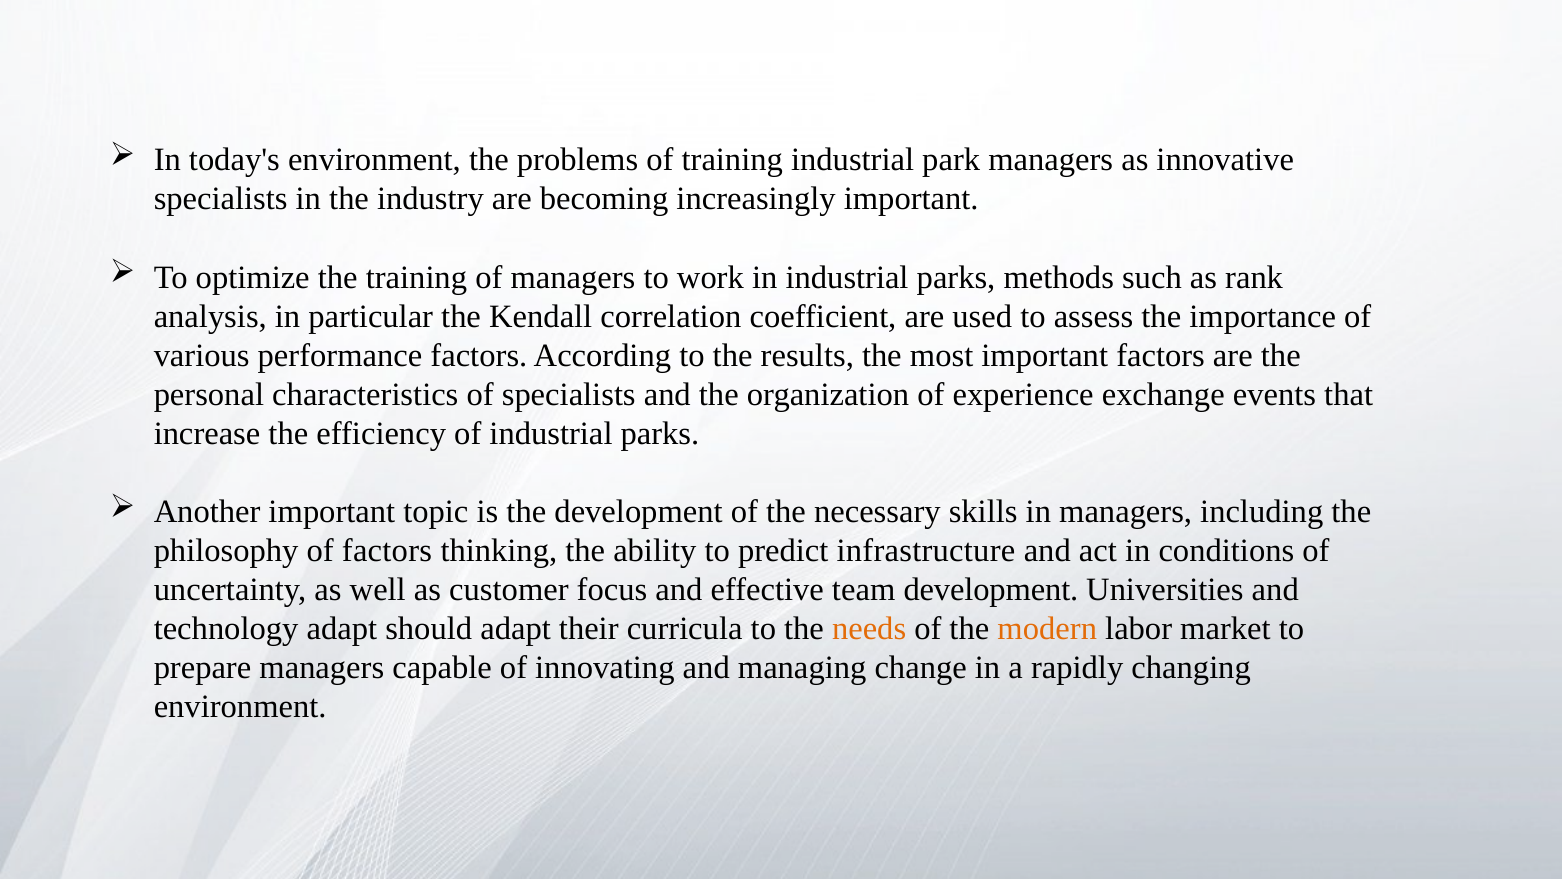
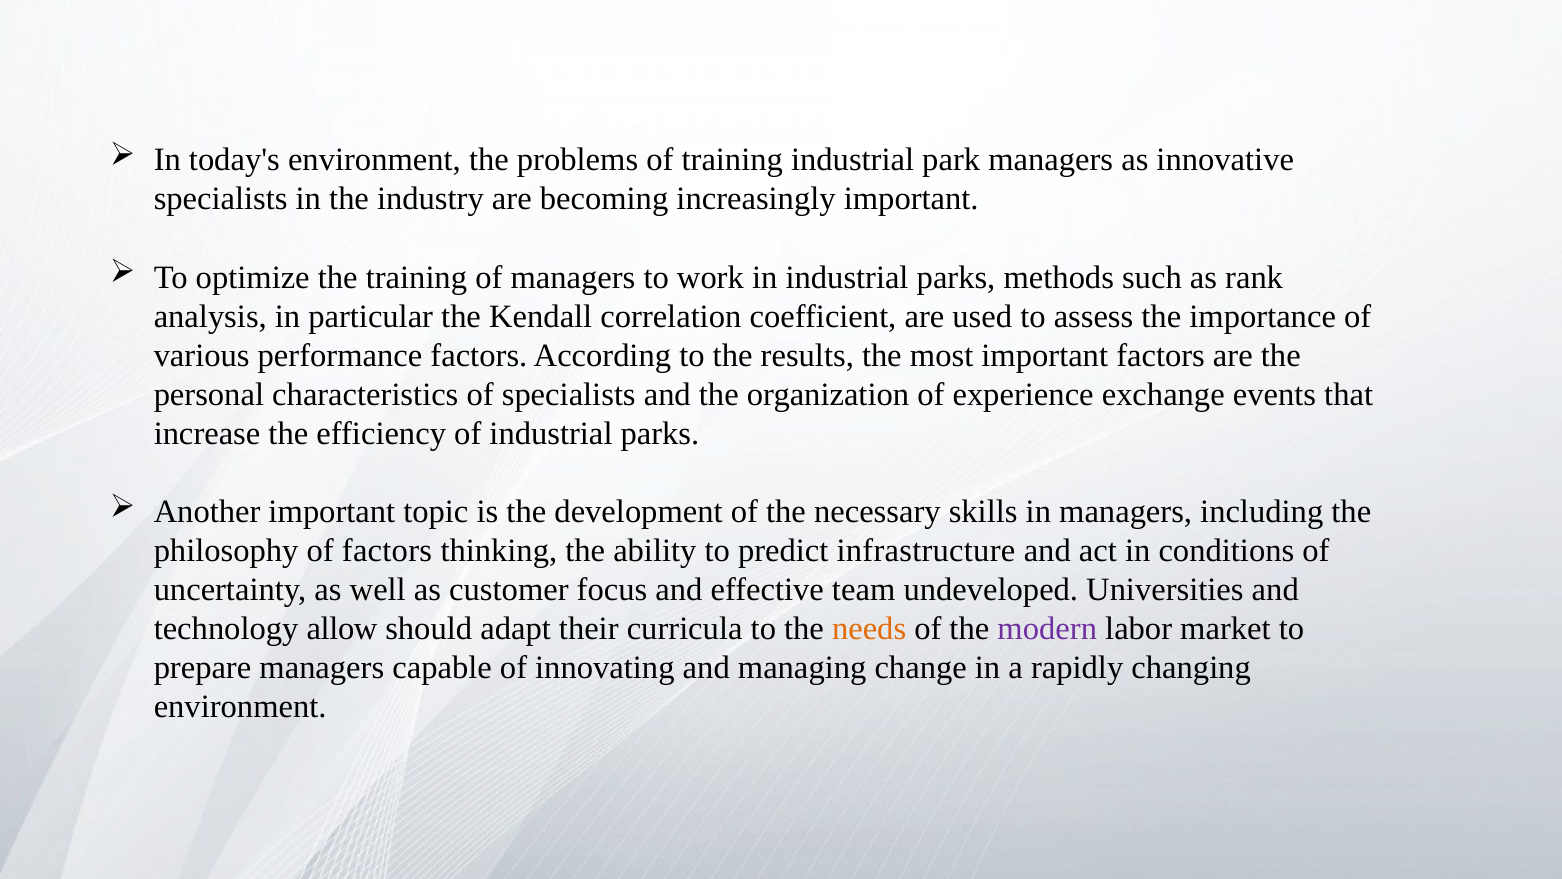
team development: development -> undeveloped (991, 590)
technology adapt: adapt -> allow (342, 629)
modern colour: orange -> purple (1047, 629)
